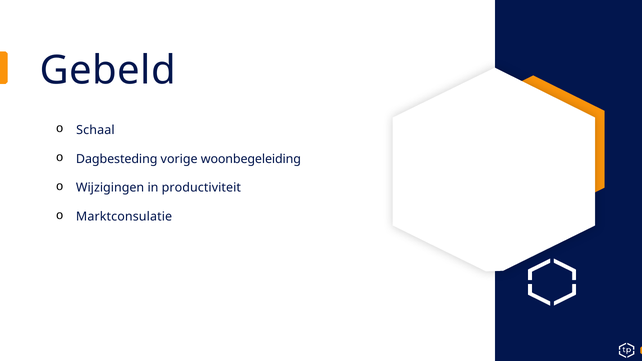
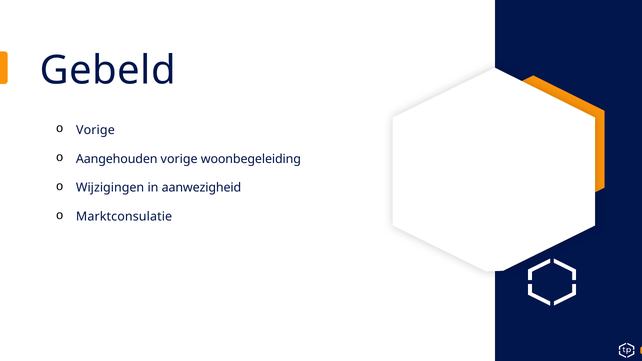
Schaal: Schaal -> Vorige (95, 130)
Dagbesteding: Dagbesteding -> Aangehouden (117, 159)
productiviteit: productiviteit -> aanwezigheid (201, 188)
